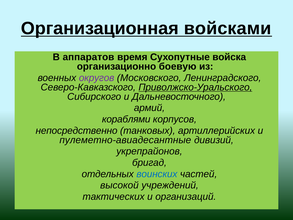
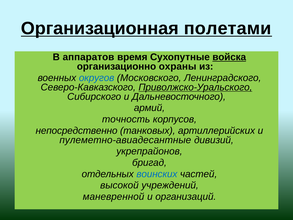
войсками: войсками -> полетами (228, 28)
войска underline: none -> present (229, 57)
боевую: боевую -> охраны (178, 66)
округов colour: purple -> blue (97, 78)
кораблями: кораблями -> точность (126, 119)
тактических: тактических -> маневренной (114, 196)
